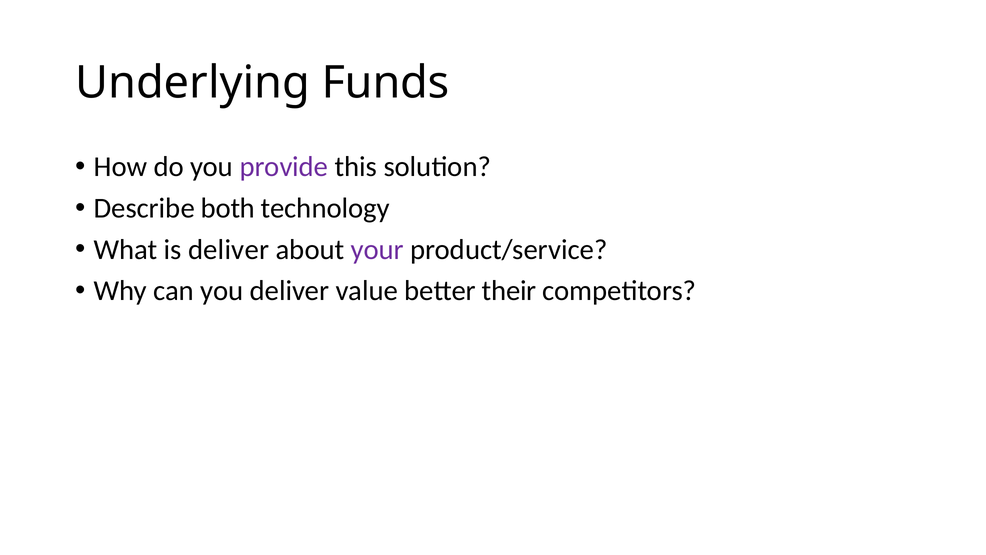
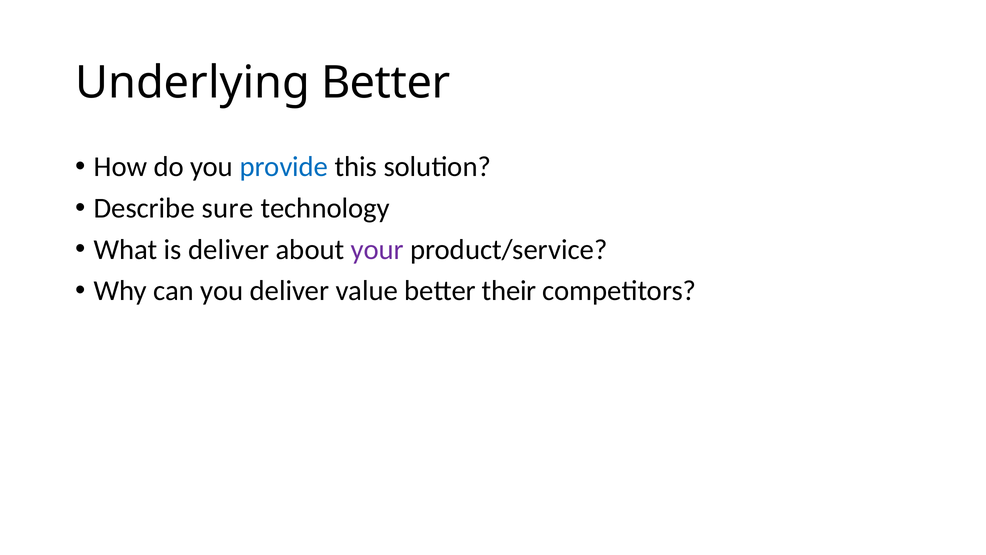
Underlying Funds: Funds -> Better (386, 83)
provide colour: purple -> blue (284, 167)
both: both -> sure (228, 208)
